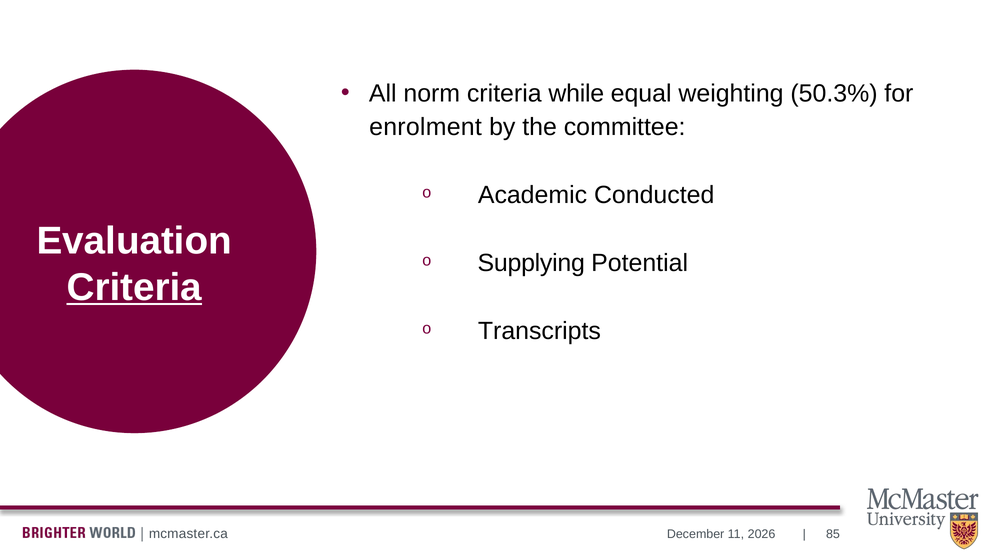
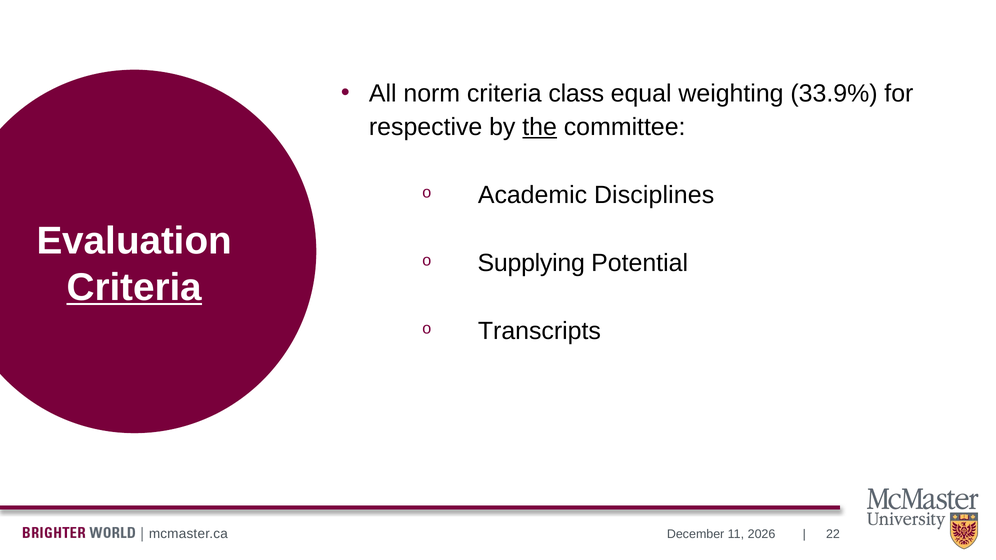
while: while -> class (576, 94)
50.3%: 50.3% -> 33.9% (834, 94)
enrolment: enrolment -> respective (426, 127)
the underline: none -> present (540, 127)
Conducted: Conducted -> Disciplines (654, 195)
85: 85 -> 22 (833, 534)
